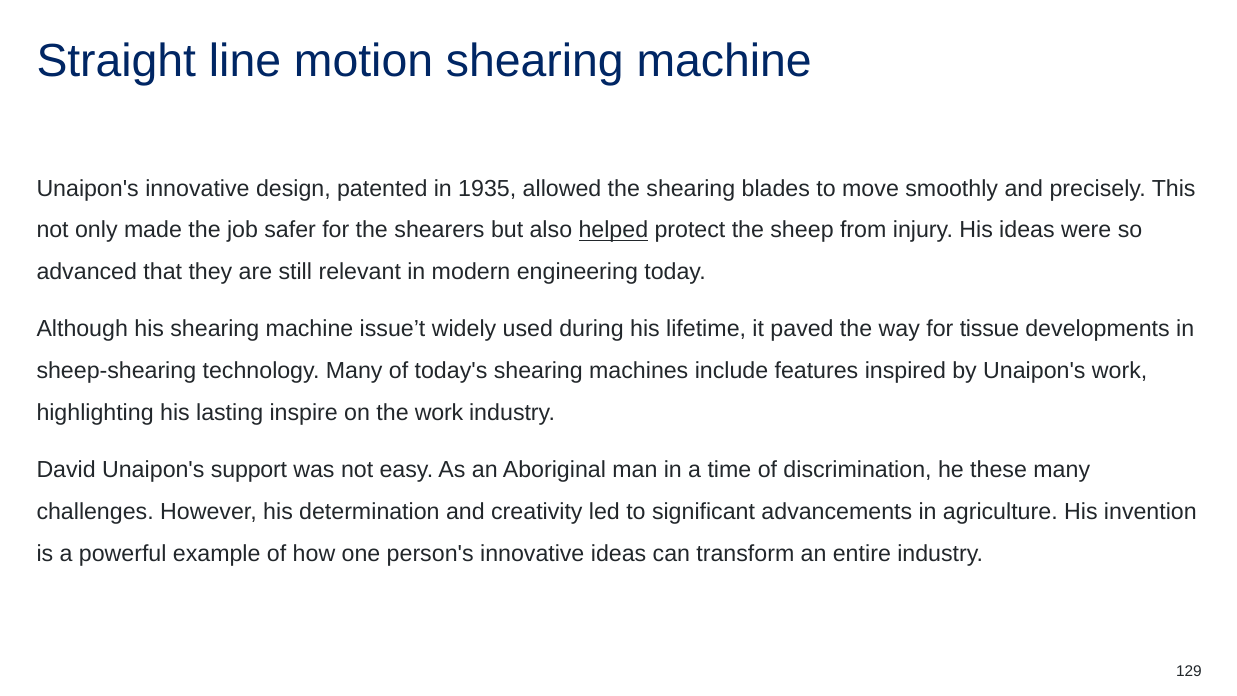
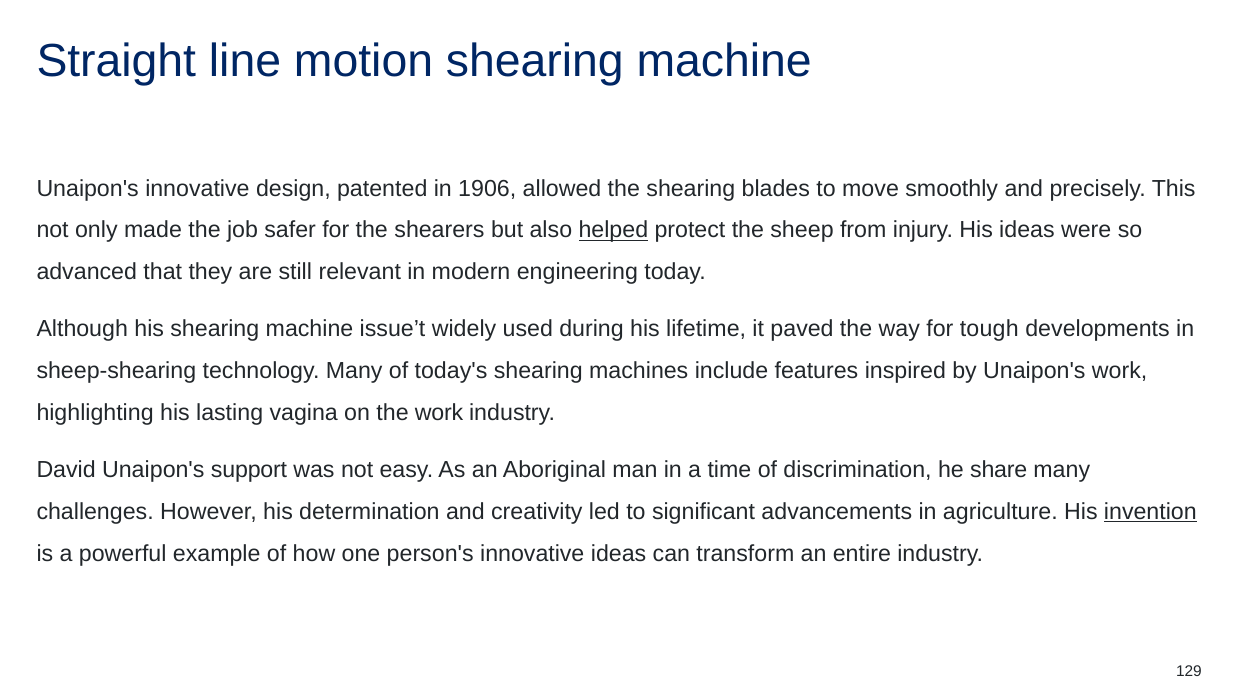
1935: 1935 -> 1906 (487, 188)
tissue: tissue -> tough (989, 329)
inspire: inspire -> vagina (304, 413)
these: these -> share (999, 470)
invention underline: none -> present (1150, 512)
